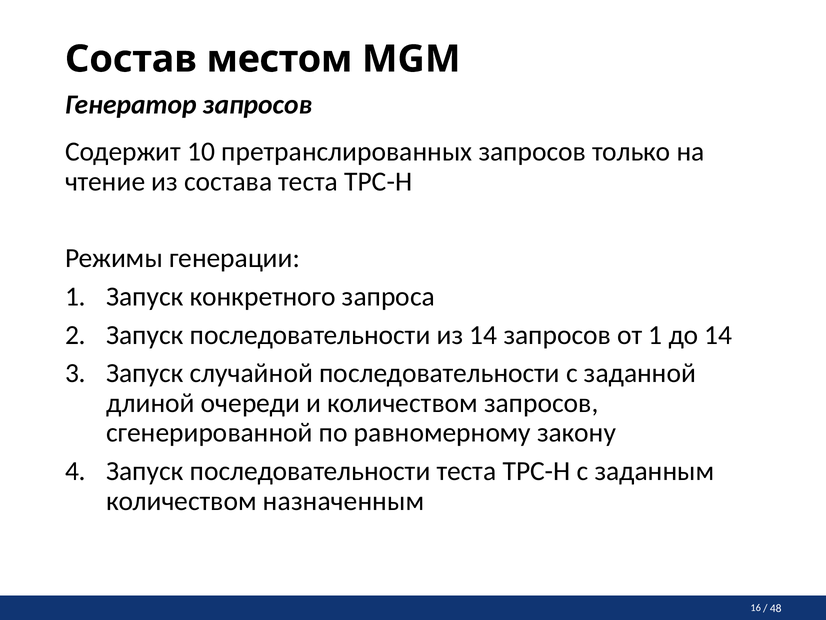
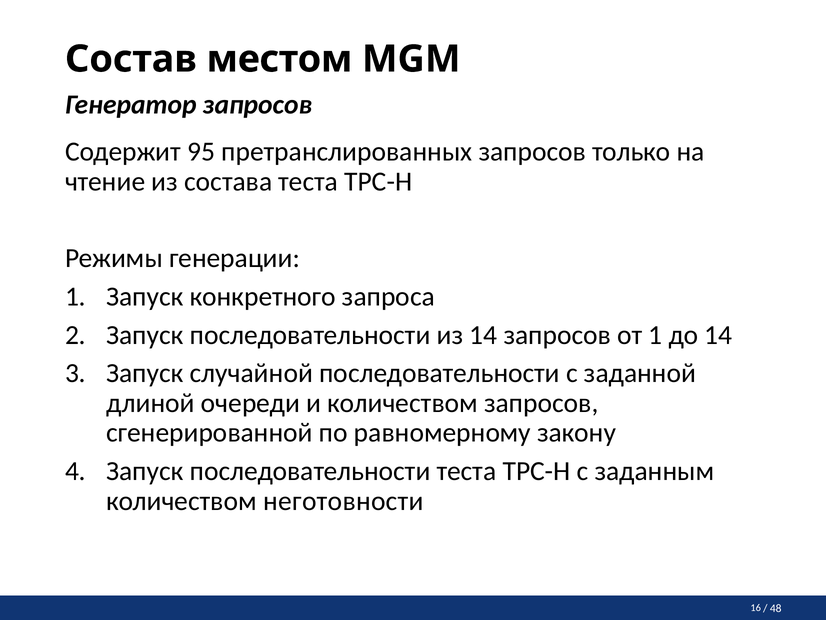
10: 10 -> 95 (201, 152)
назначенным: назначенным -> неготовности (343, 501)
